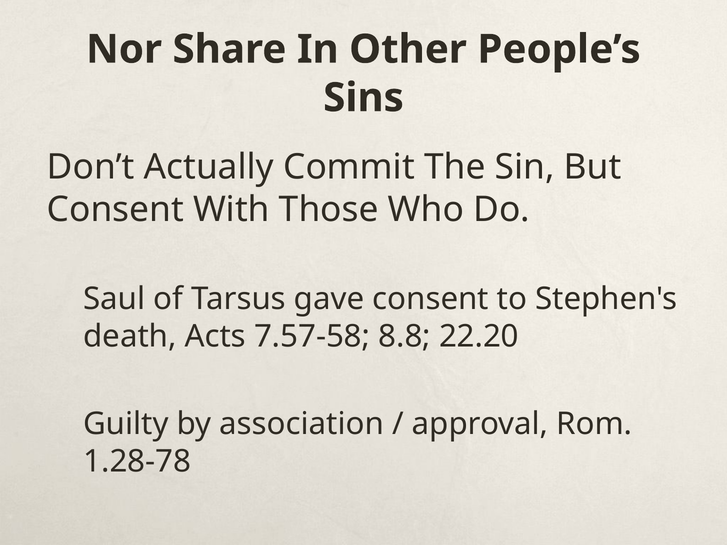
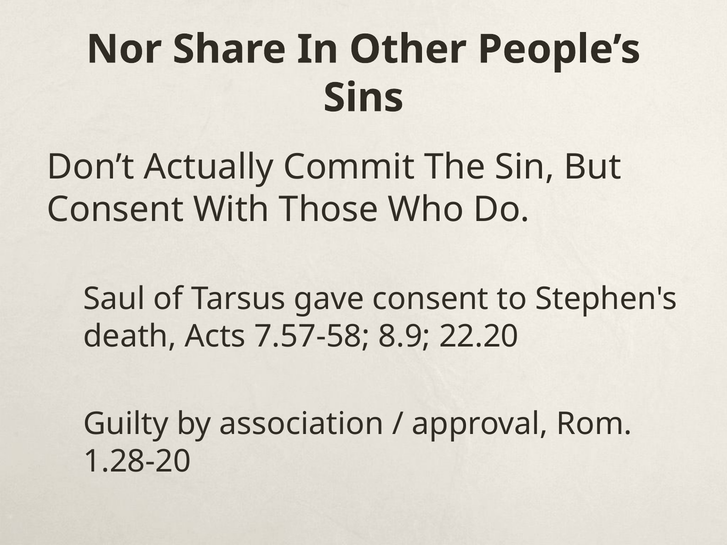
8.8: 8.8 -> 8.9 (405, 337)
1.28-78: 1.28-78 -> 1.28-20 (137, 462)
